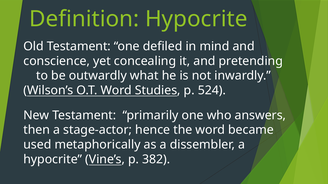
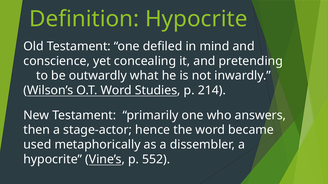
524: 524 -> 214 (212, 91)
382: 382 -> 552 (156, 160)
